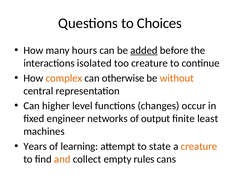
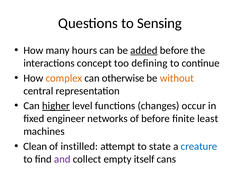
Choices: Choices -> Sensing (159, 23)
isolated: isolated -> concept (94, 63)
too creature: creature -> defining (149, 63)
higher underline: none -> present (56, 106)
of output: output -> before (156, 119)
Years: Years -> Clean (35, 146)
learning: learning -> instilled (79, 146)
creature colour: orange -> blue (199, 146)
and colour: orange -> purple (62, 159)
rules: rules -> itself (144, 159)
